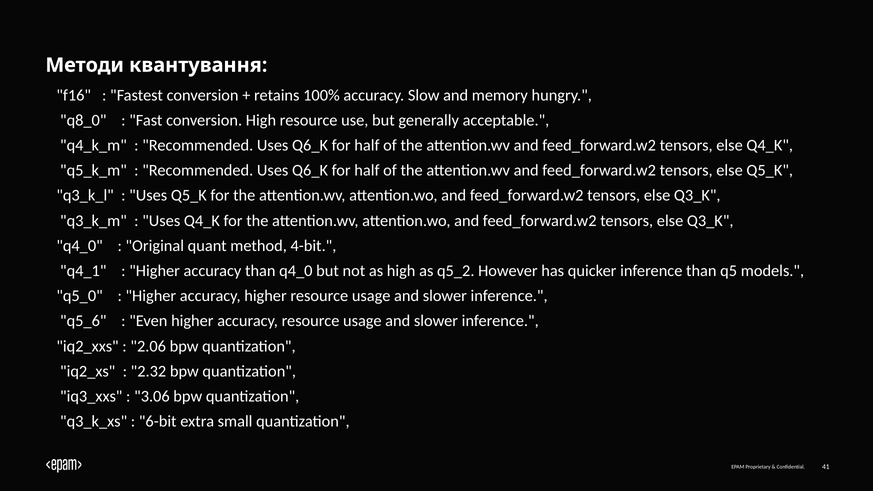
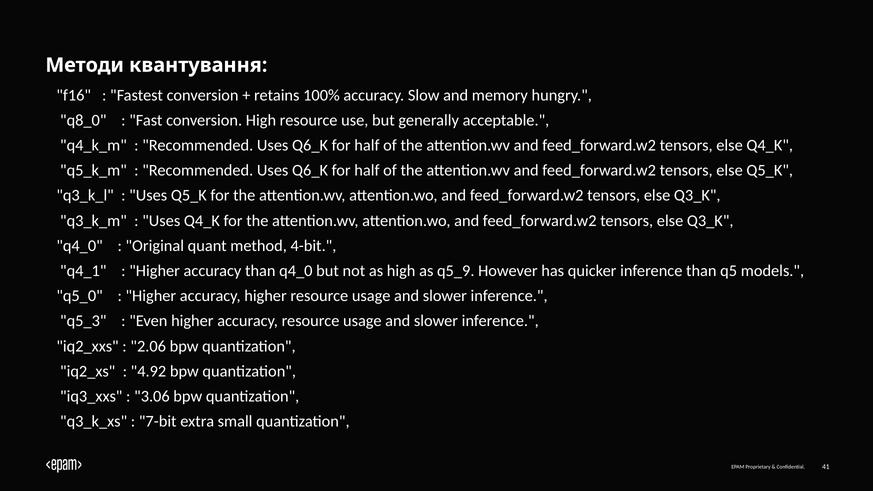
q5_2: q5_2 -> q5_9 (456, 271)
q5_6: q5_6 -> q5_3 (83, 321)
2.32: 2.32 -> 4.92 (149, 371)
6-bit: 6-bit -> 7-bit (158, 422)
